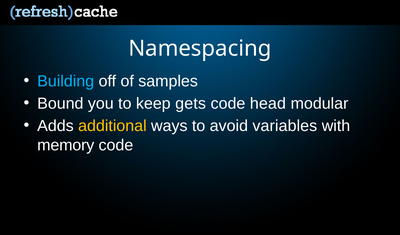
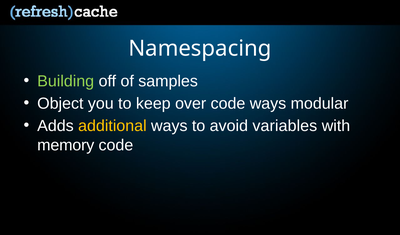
Building colour: light blue -> light green (66, 81)
Bound: Bound -> Object (60, 104)
gets: gets -> over (191, 104)
code head: head -> ways (268, 104)
